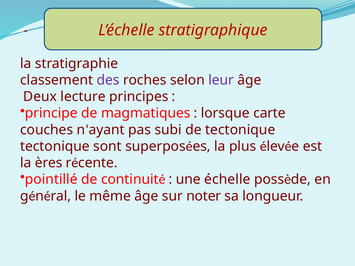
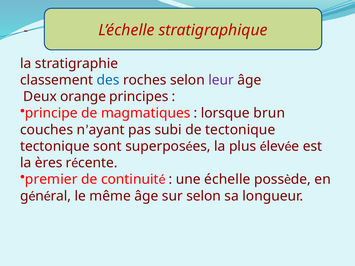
des colour: purple -> blue (108, 80)
lecture: lecture -> orange (83, 97)
carte: carte -> brun (269, 113)
pointillé: pointillé -> premier (51, 180)
sur noter: noter -> selon (204, 196)
